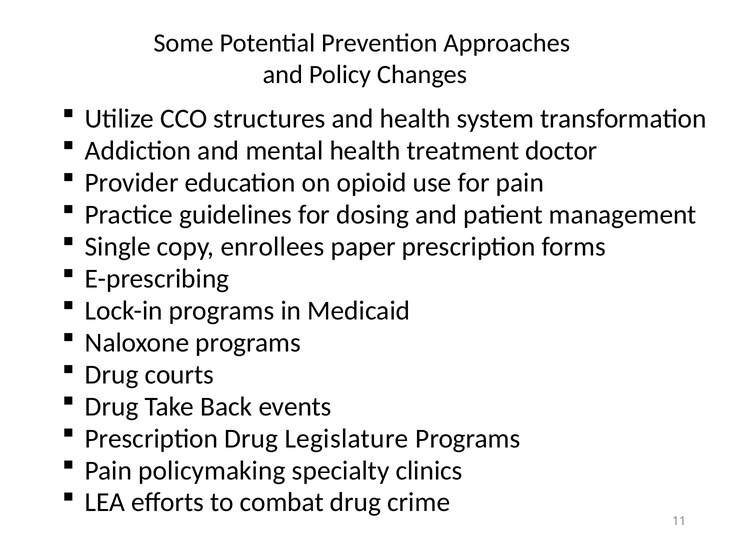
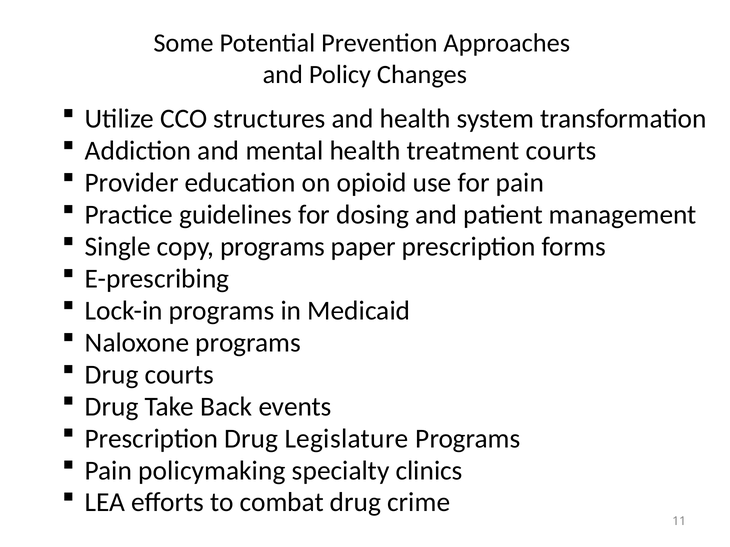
treatment doctor: doctor -> courts (561, 151)
copy enrollees: enrollees -> programs (273, 247)
